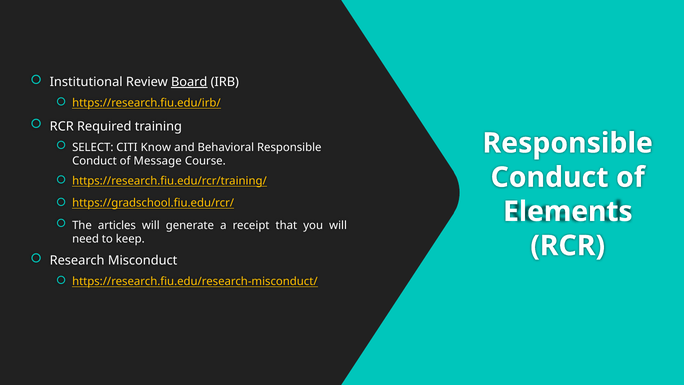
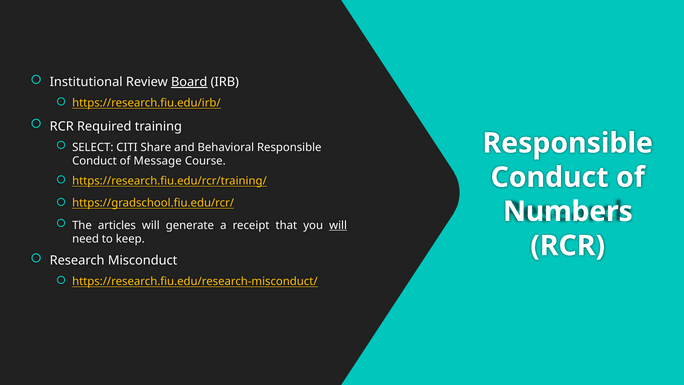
Know: Know -> Share (156, 147)
Elements: Elements -> Numbers (568, 211)
will underline: none -> present (338, 225)
